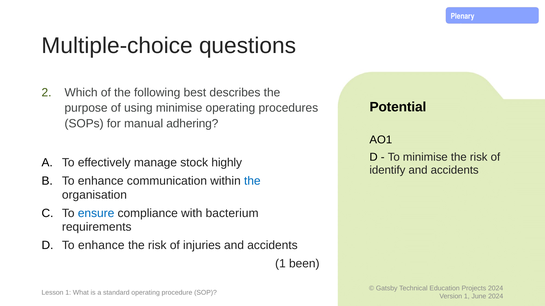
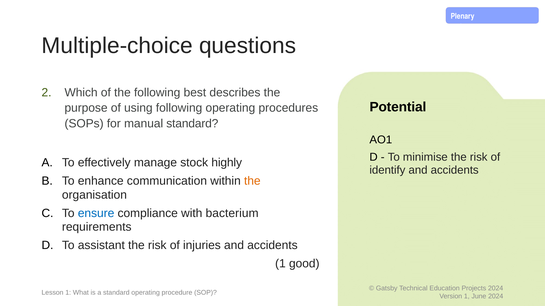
using minimise: minimise -> following (179, 108)
manual adhering: adhering -> standard (192, 124)
the colour: blue -> orange (252, 181)
D To enhance: enhance -> assistant (101, 246)
been: been -> good (304, 264)
